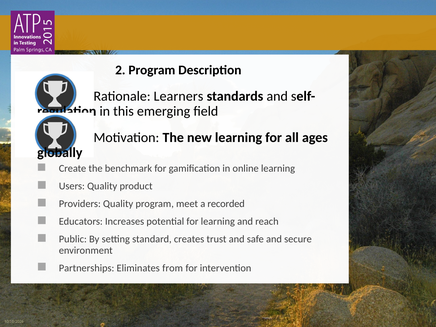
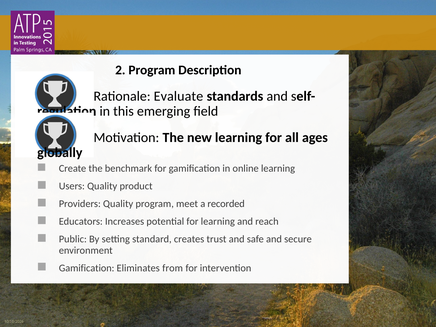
Learners: Learners -> Evaluate (178, 96)
Partnerships: Partnerships -> Gamification (87, 268)
